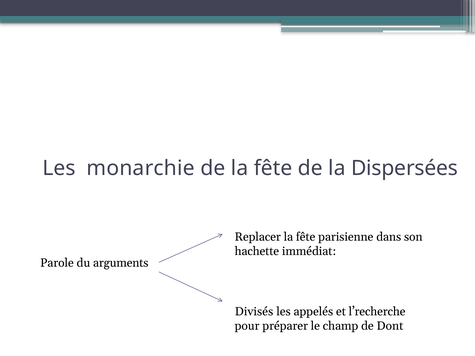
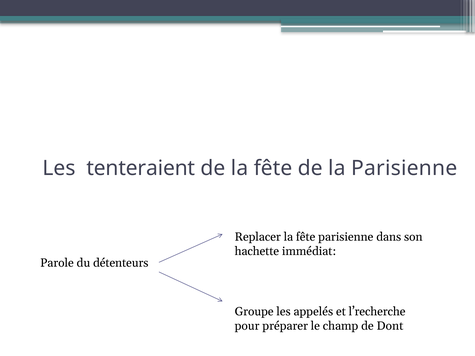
monarchie: monarchie -> tenteraient (141, 168)
la Dispersées: Dispersées -> Parisienne (404, 168)
arguments: arguments -> détenteurs (121, 263)
Divisés: Divisés -> Groupe (254, 312)
